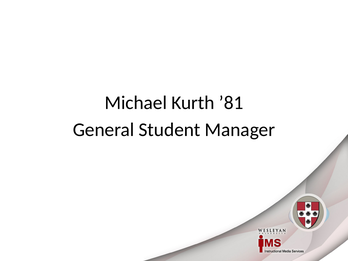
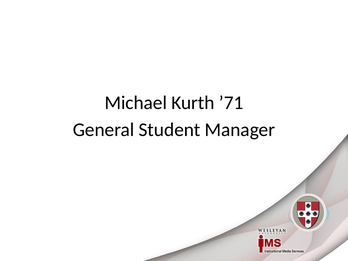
’81: ’81 -> ’71 (231, 103)
